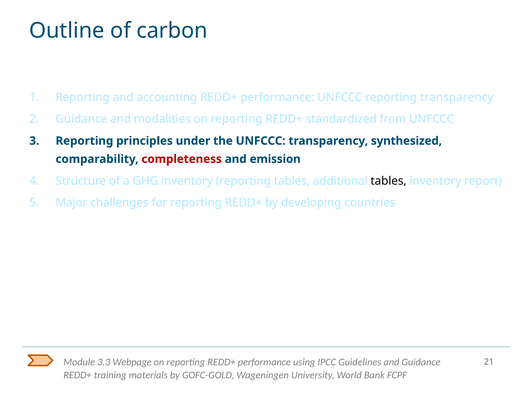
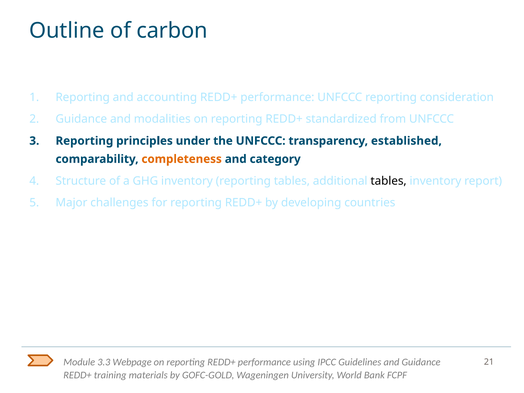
reporting transparency: transparency -> consideration (457, 97)
synthesized: synthesized -> established (406, 141)
completeness colour: red -> orange (182, 159)
emission: emission -> category (275, 159)
